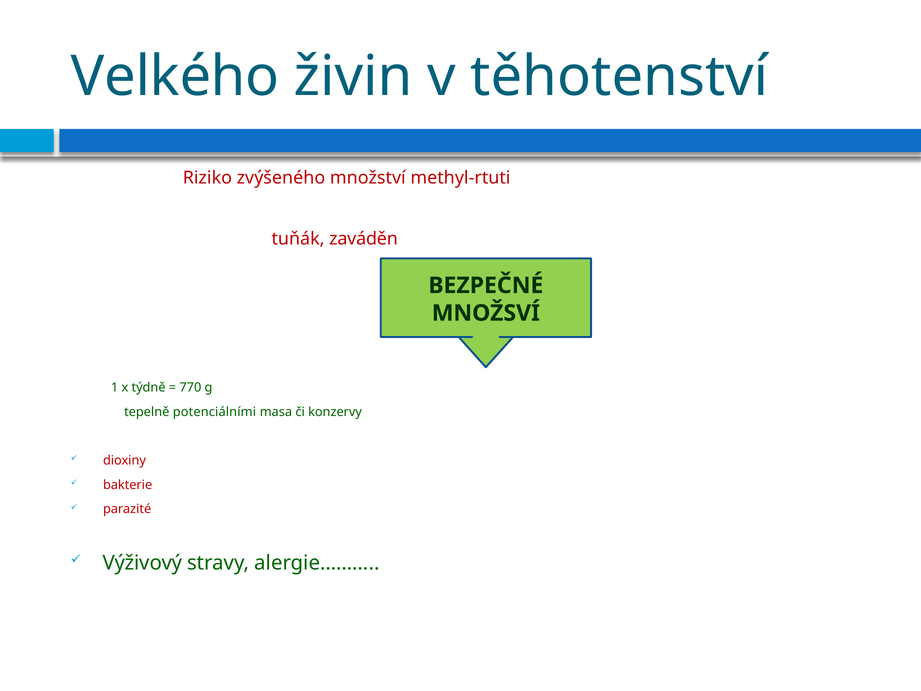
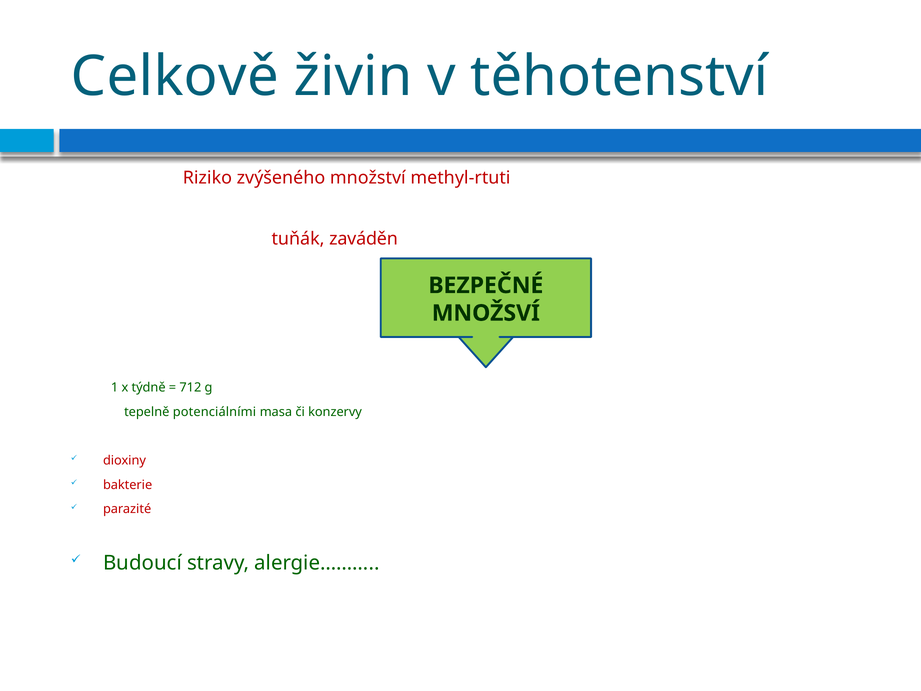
Velkého: Velkého -> Celkově (175, 77)
770: 770 -> 712 (190, 387)
Výživový: Výživový -> Budoucí (142, 563)
